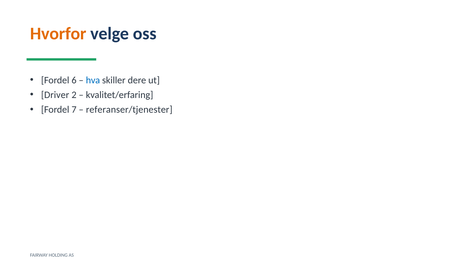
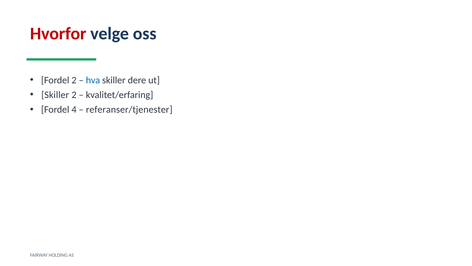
Hvorfor colour: orange -> red (58, 34)
Fordel 6: 6 -> 2 (74, 80)
Driver: Driver -> Skiller (55, 95)
7: 7 -> 4 (74, 109)
